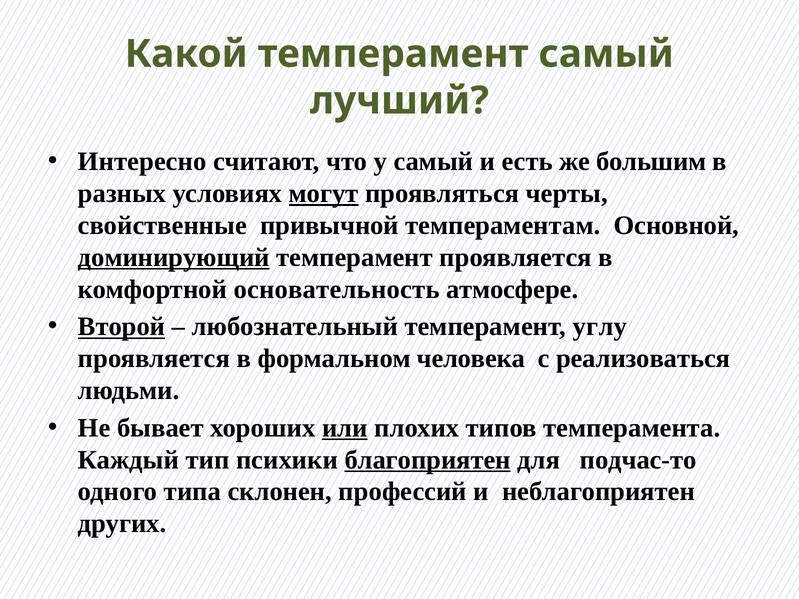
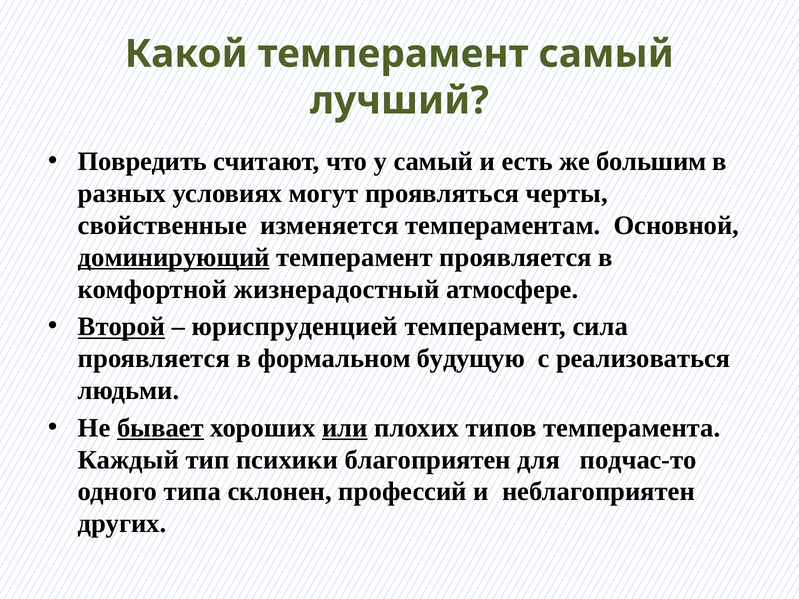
Интересно: Интересно -> Повредить (142, 162)
могут underline: present -> none (324, 194)
привычной: привычной -> изменяется (329, 226)
основательность: основательность -> жизнерадостный (337, 290)
любознательный: любознательный -> юриспруденцией (295, 327)
углу: углу -> сила (600, 327)
человека: человека -> будущую (471, 359)
бывает underline: none -> present (160, 428)
благоприятен underline: present -> none (428, 460)
